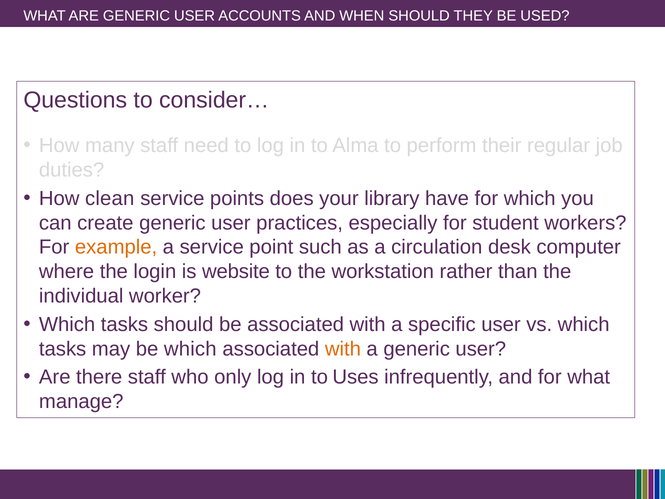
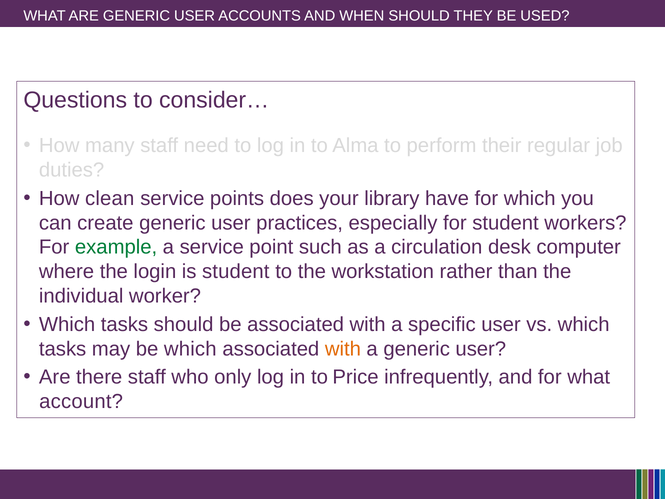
example colour: orange -> green (116, 247)
is website: website -> student (236, 271)
Uses: Uses -> Price (355, 377)
manage: manage -> account (81, 401)
